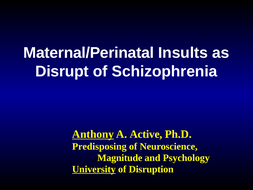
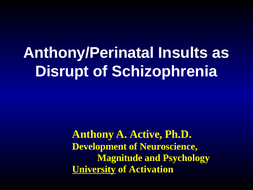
Maternal/Perinatal: Maternal/Perinatal -> Anthony/Perinatal (89, 53)
Anthony underline: present -> none (93, 134)
Predisposing: Predisposing -> Development (99, 146)
Disruption: Disruption -> Activation (151, 169)
